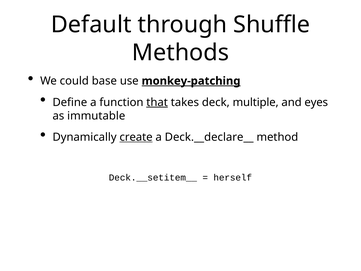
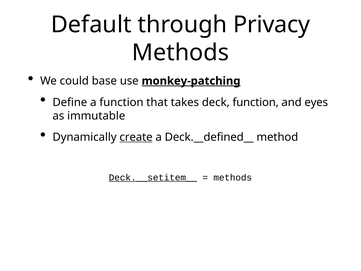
Shuffle: Shuffle -> Privacy (272, 25)
that underline: present -> none (157, 102)
deck multiple: multiple -> function (256, 102)
Deck.__declare__: Deck.__declare__ -> Deck.__defined__ (209, 137)
Deck.__setitem__ underline: none -> present (153, 177)
herself: herself -> methods (233, 177)
